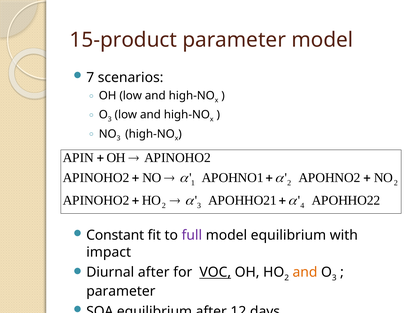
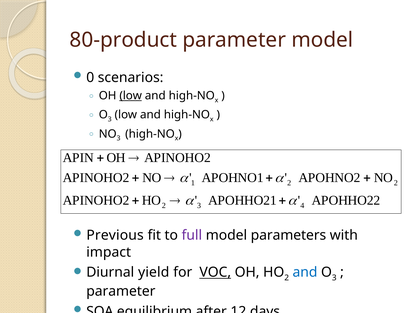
15-product: 15-product -> 80-product (123, 40)
7: 7 -> 0 (90, 77)
low underline: none -> present (131, 96)
Constant: Constant -> Previous (115, 235)
model equilibrium: equilibrium -> parameters (288, 235)
after: after -> yield (154, 272)
and colour: orange -> blue (305, 272)
